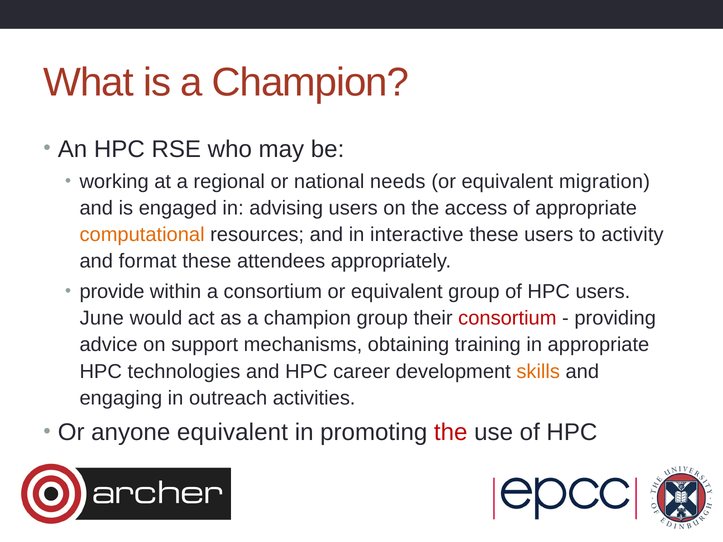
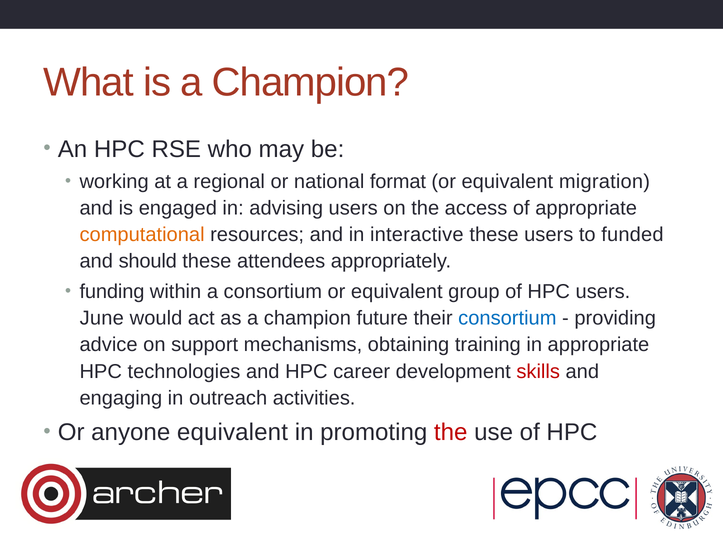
needs: needs -> format (398, 182)
activity: activity -> funded (632, 235)
format: format -> should (148, 261)
provide: provide -> funding (112, 292)
champion group: group -> future (382, 318)
consortium colour: red -> blue (507, 318)
skills colour: orange -> red (538, 372)
